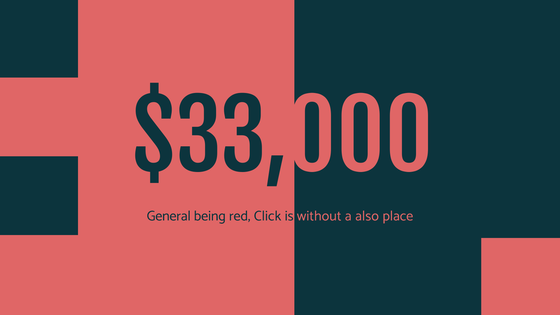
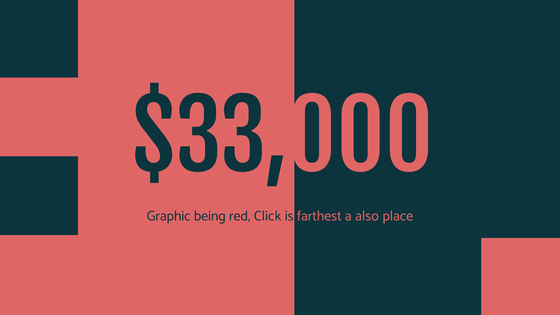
General: General -> Graphic (169, 216)
without: without -> farthest (319, 216)
